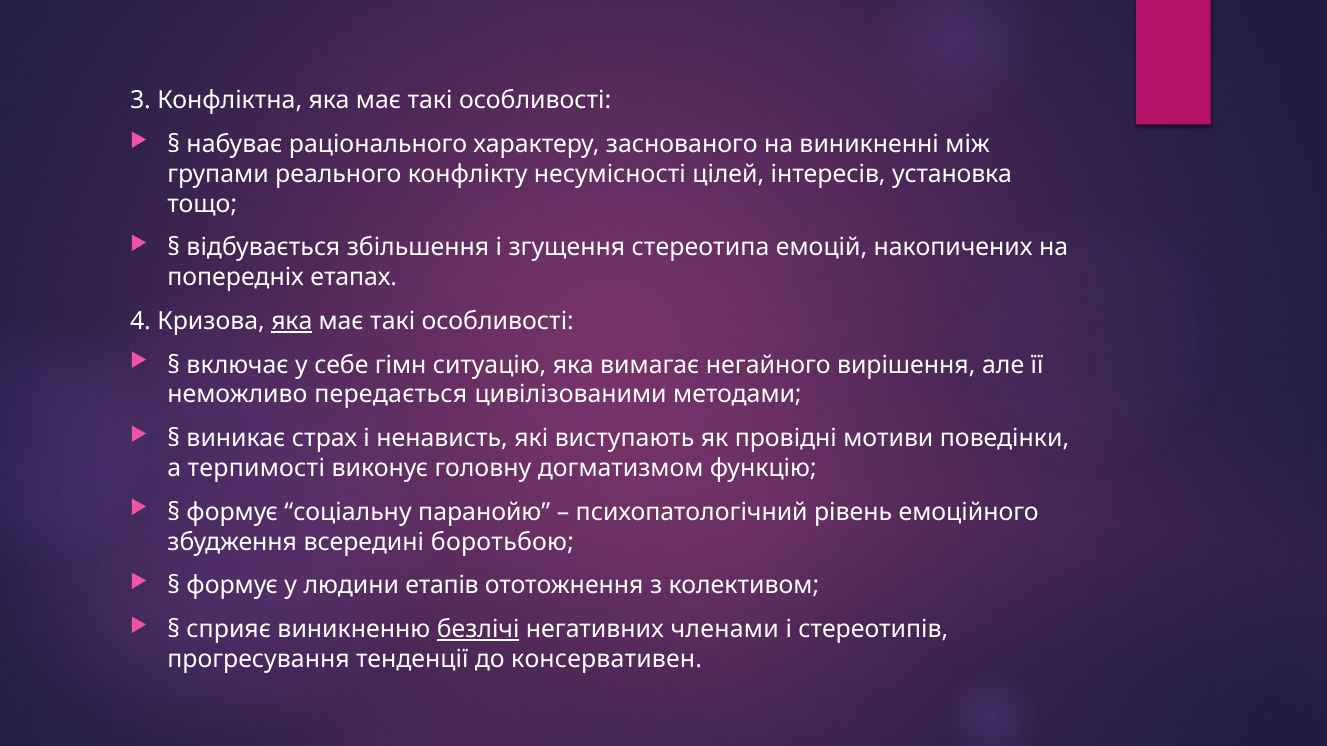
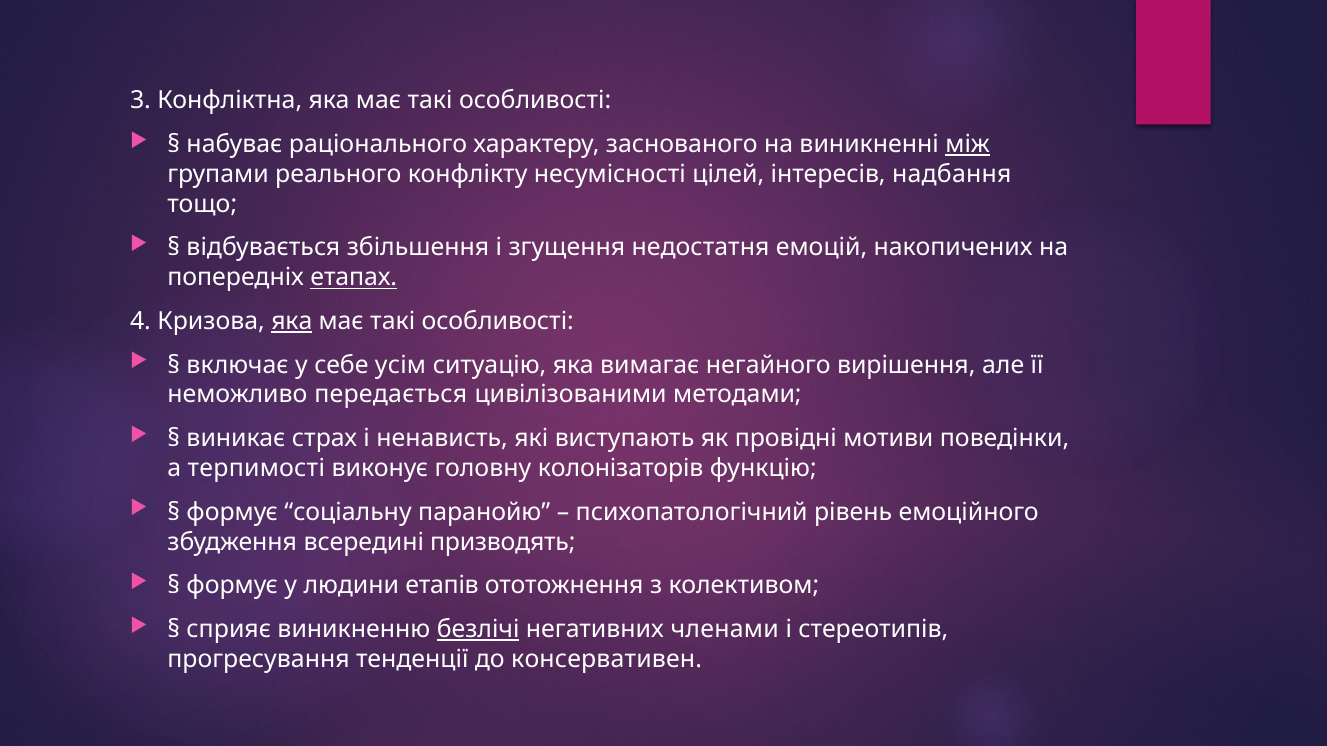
між underline: none -> present (968, 145)
установка: установка -> надбання (952, 174)
стереотипа: стереотипа -> недостатня (700, 248)
етапах underline: none -> present (354, 278)
гімн: гімн -> усім (400, 365)
догматизмом: догматизмом -> колонізаторів (621, 469)
боротьбою: боротьбою -> призводять (503, 542)
